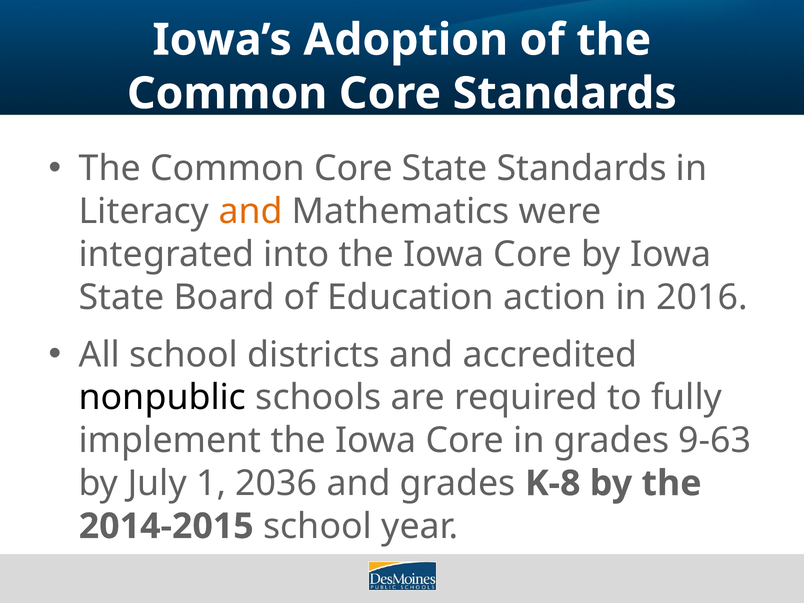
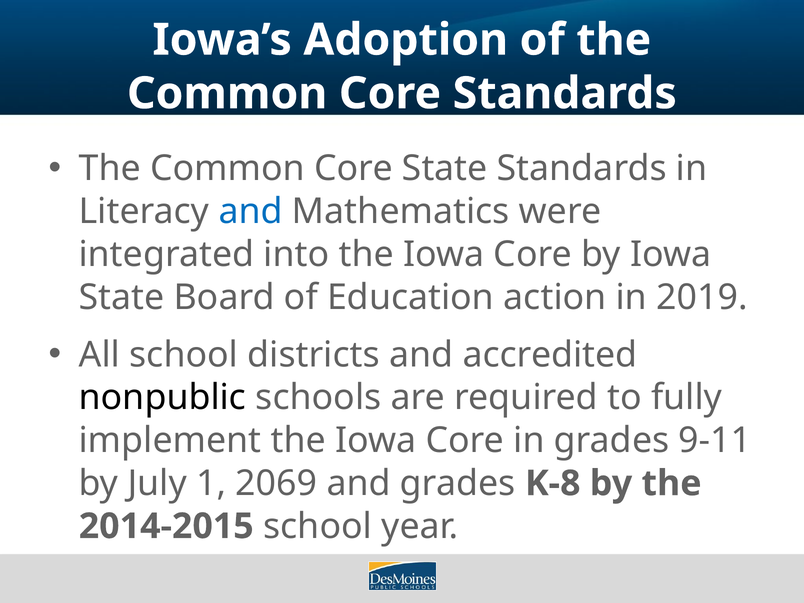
and colour: orange -> blue (251, 212)
2016: 2016 -> 2019 (702, 297)
9-63: 9-63 -> 9-11 (715, 441)
2036: 2036 -> 2069 (276, 483)
